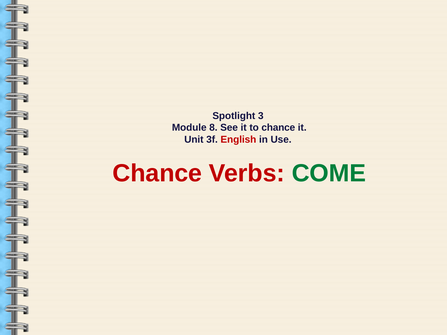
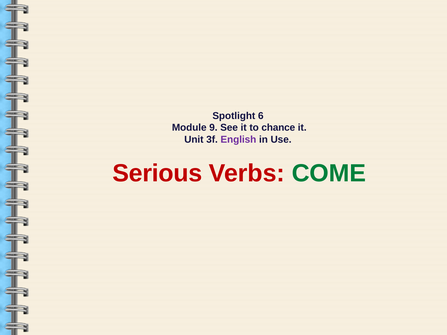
3: 3 -> 6 (261, 116)
8: 8 -> 9 (213, 128)
English colour: red -> purple (238, 140)
Chance: Chance -> Serious (157, 174)
